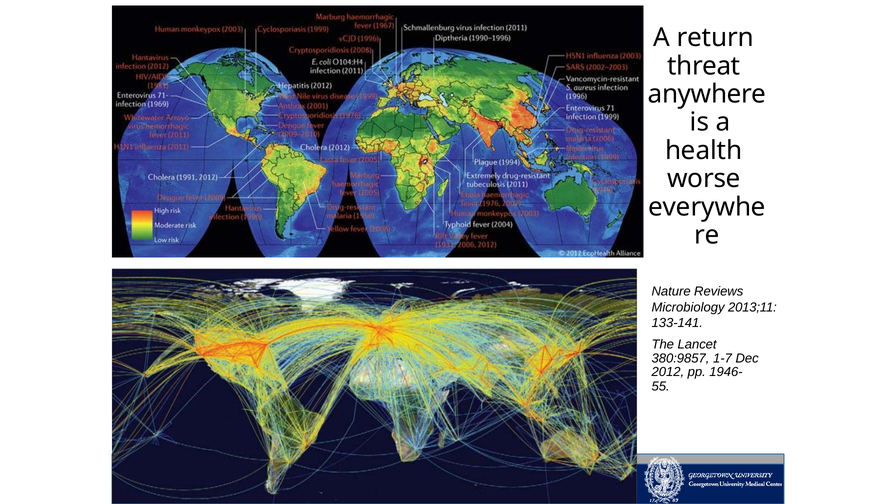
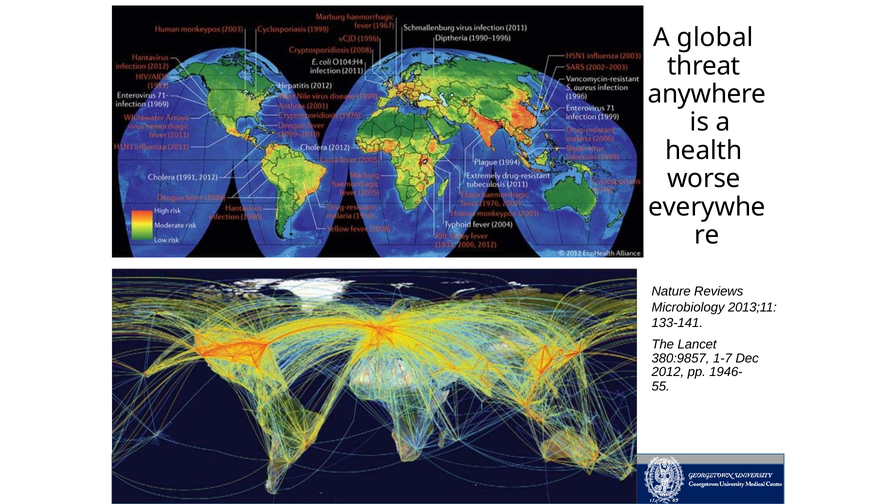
return: return -> global (715, 38)
